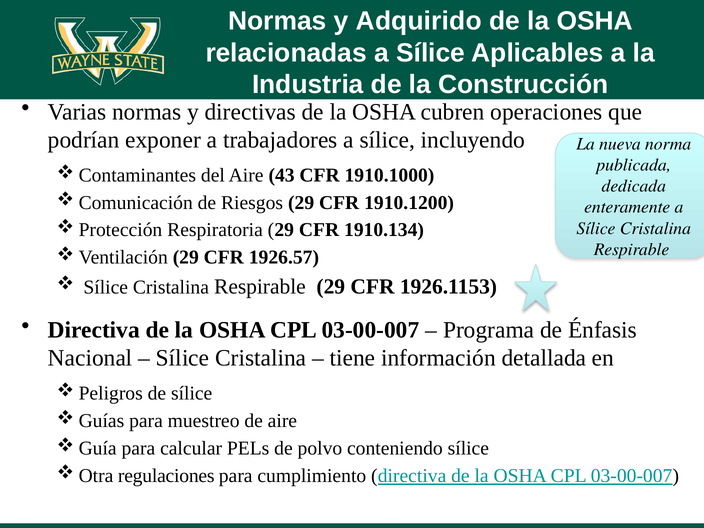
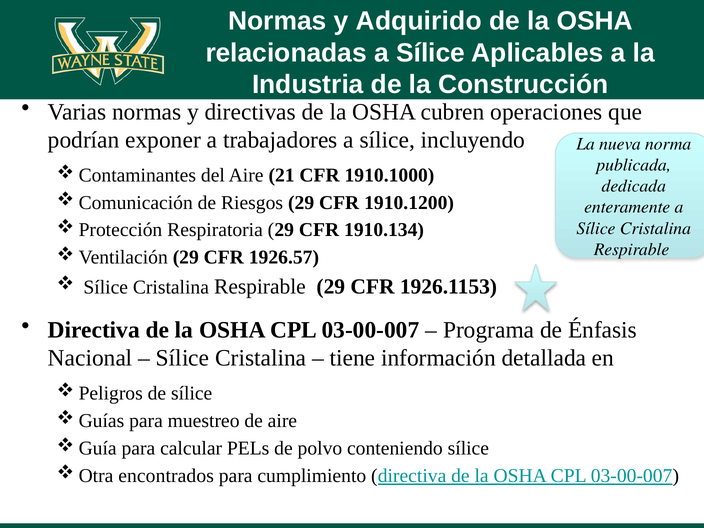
43: 43 -> 21 (282, 175)
regulaciones: regulaciones -> encontrados (166, 476)
